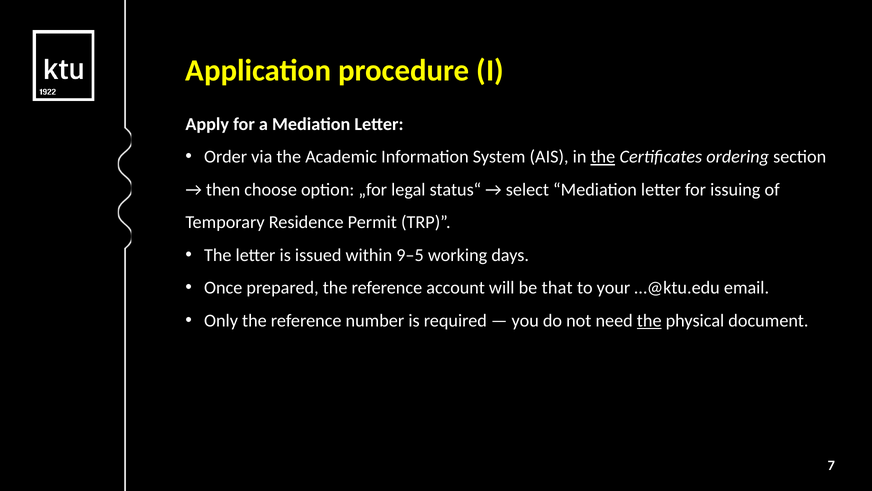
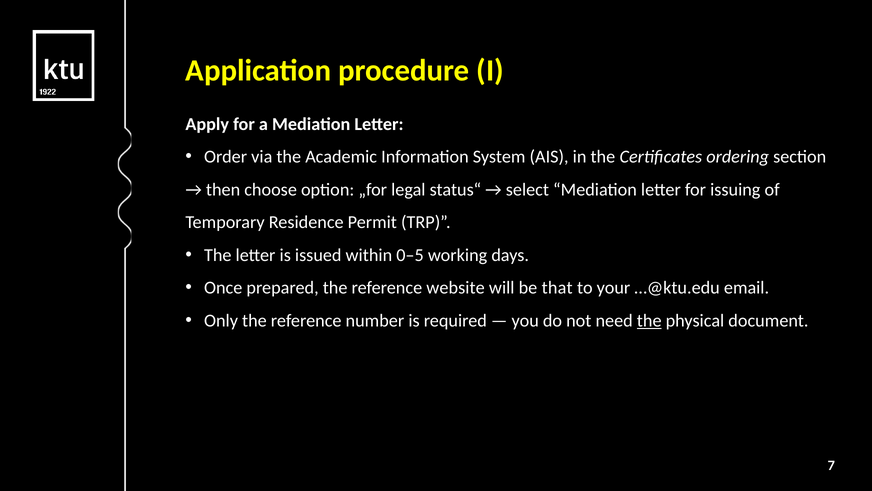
the underline: present -> none (603, 157)
9–5: 9–5 -> 0–5 (410, 255)
account: account -> website (456, 288)
